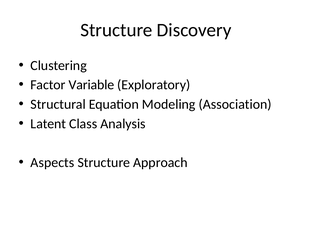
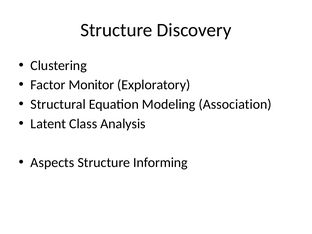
Variable: Variable -> Monitor (91, 85)
Approach: Approach -> Informing (160, 163)
